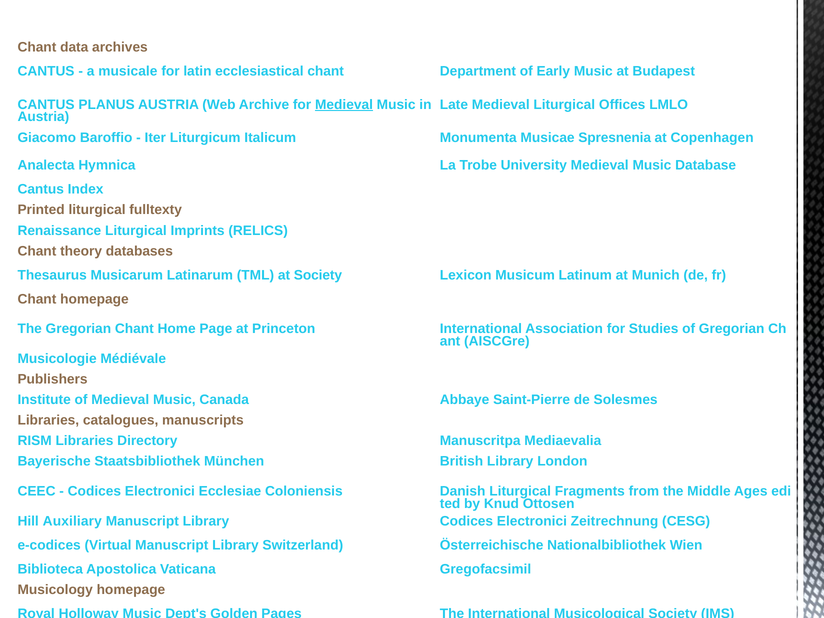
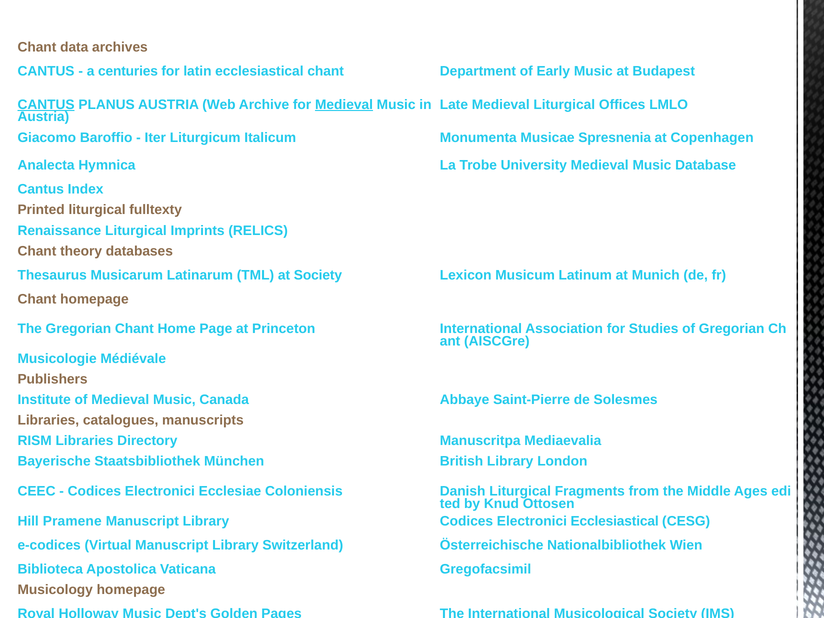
musicale: musicale -> centuries (128, 71)
CANTUS underline: none -> present (46, 104)
Hill Auxiliary: Auxiliary -> Pramene (72, 521)
Electronici Zeitrechnung: Zeitrechnung -> Ecclesiastical (615, 521)
